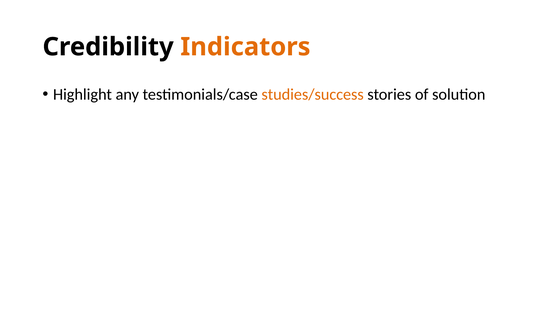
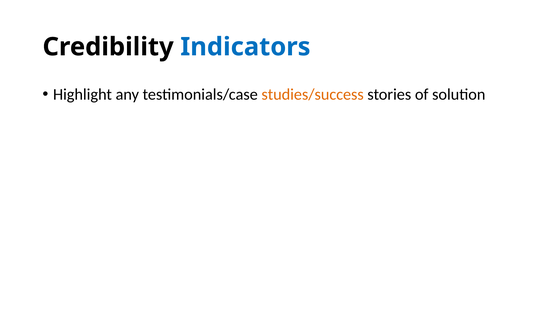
Indicators colour: orange -> blue (245, 47)
